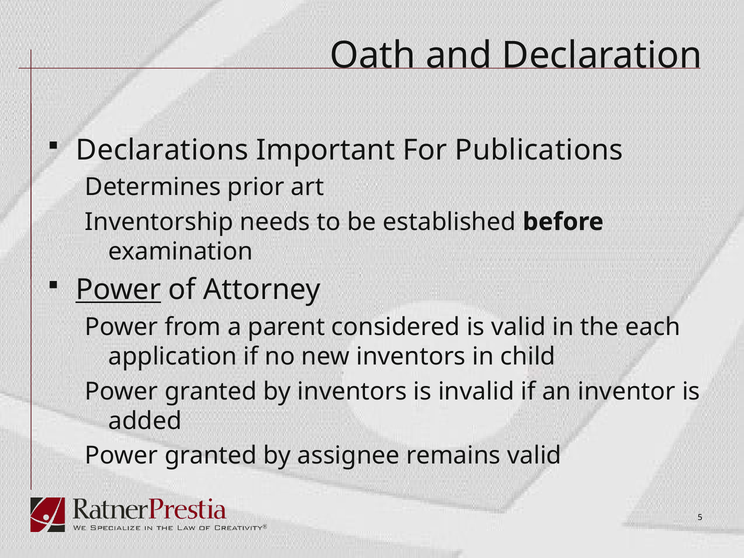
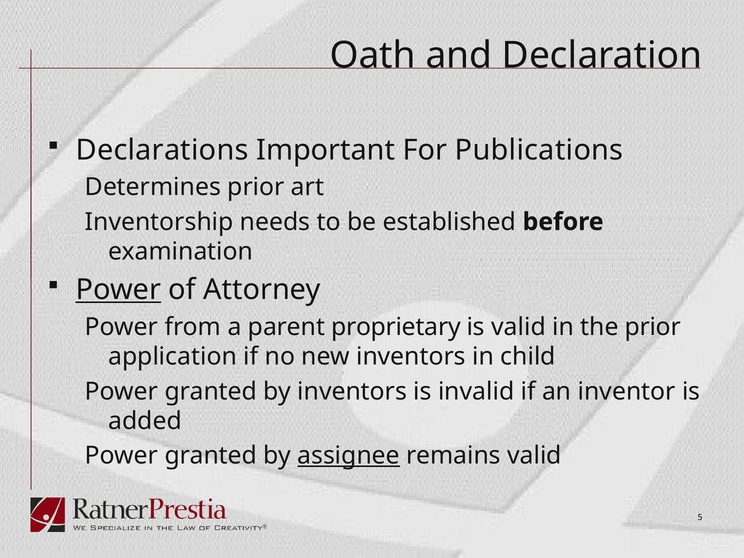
considered: considered -> proprietary (396, 327)
the each: each -> prior (653, 327)
assignee underline: none -> present (349, 456)
